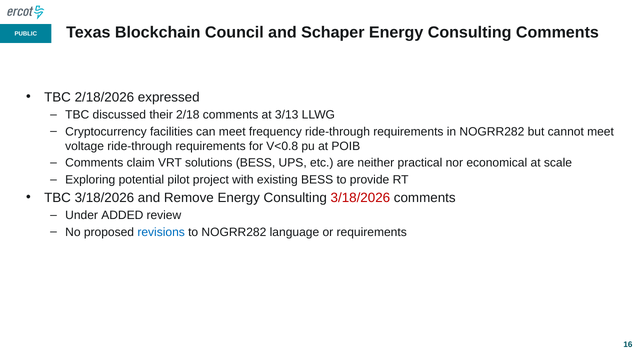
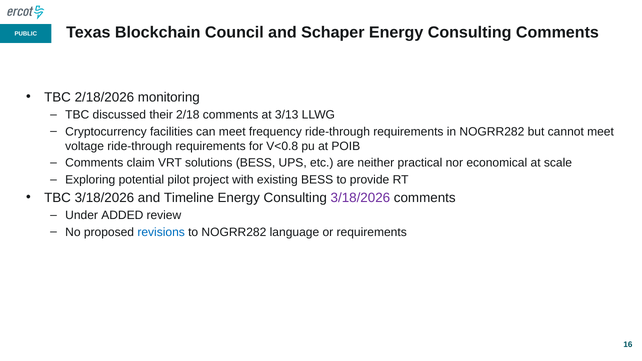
expressed: expressed -> monitoring (169, 97)
Remove: Remove -> Timeline (189, 198)
3/18/2026 colour: red -> purple (360, 198)
